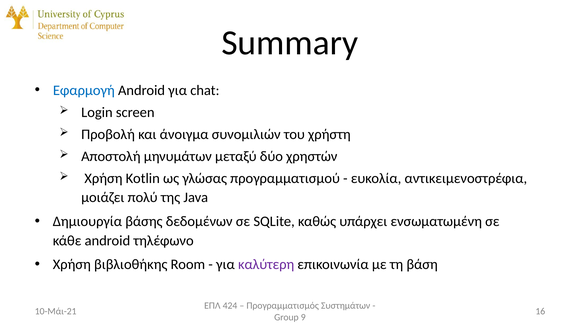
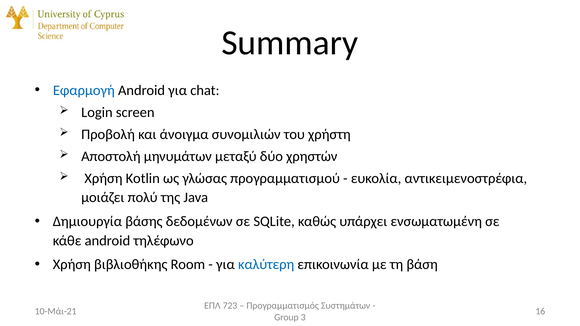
καλύτερη colour: purple -> blue (266, 265)
424: 424 -> 723 (230, 306)
9: 9 -> 3 (303, 318)
